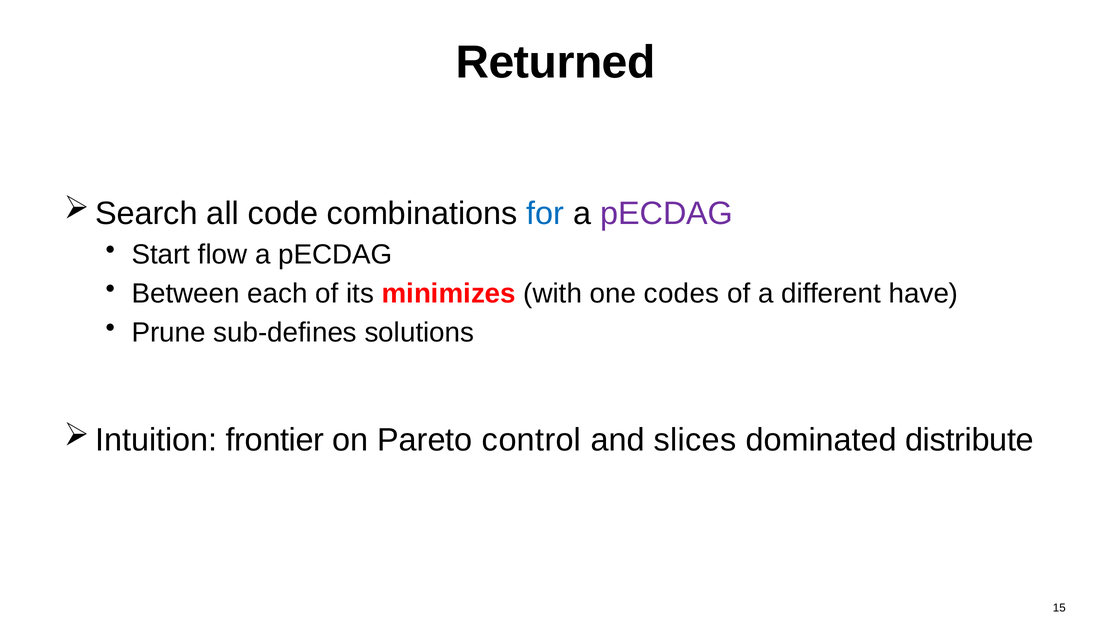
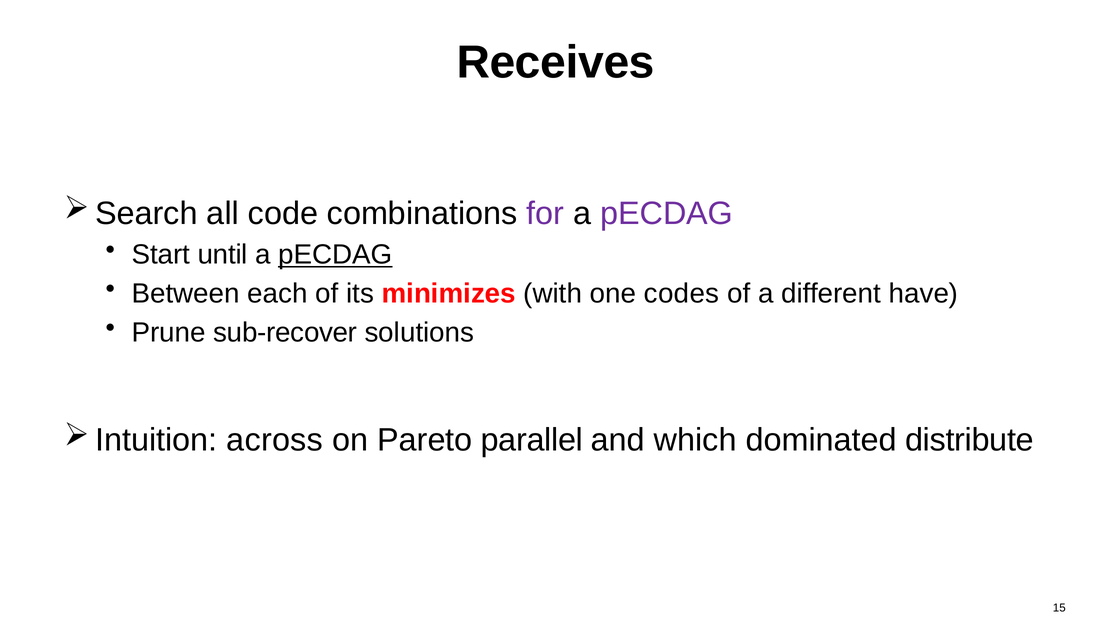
Returned: Returned -> Receives (556, 62)
for colour: blue -> purple (545, 213)
flow: flow -> until (223, 255)
pECDAG underline: none -> present (335, 255)
sub-defines: sub-defines -> sub-recover (285, 333)
frontier: frontier -> across (275, 440)
control: control -> parallel (532, 440)
slices: slices -> which (695, 440)
